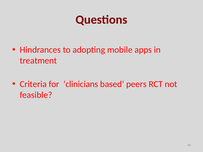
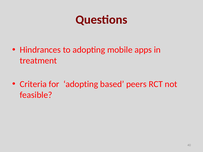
for clinicians: clinicians -> adopting (81, 84)
